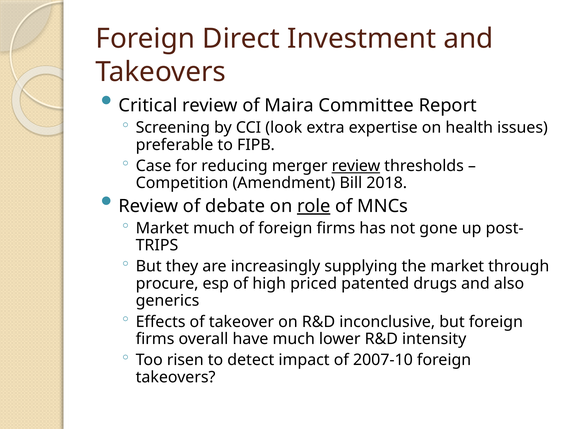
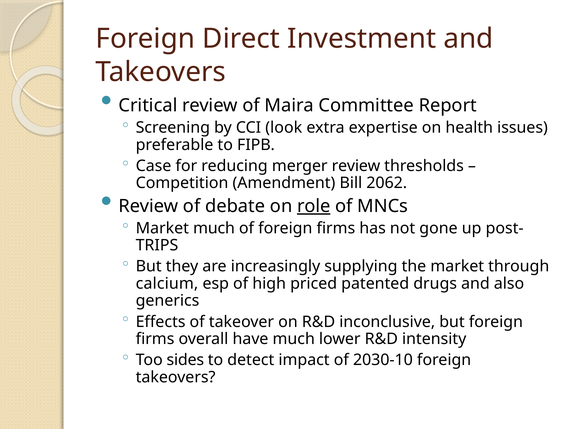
review underline: present -> none (356, 166)
2018: 2018 -> 2062 (387, 183)
procure: procure -> calcium (167, 284)
risen: risen -> sides (185, 361)
2007-10: 2007-10 -> 2030-10 (383, 361)
